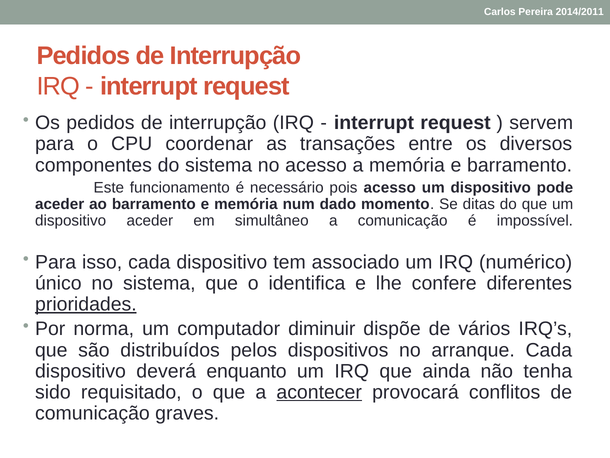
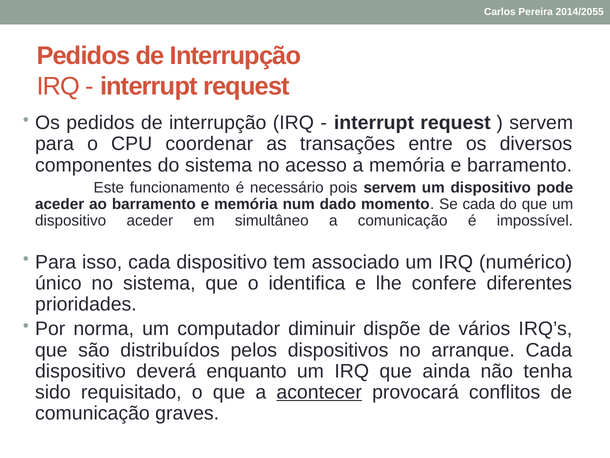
2014/2011: 2014/2011 -> 2014/2055 (580, 12)
pois acesso: acesso -> servem (390, 187)
Se ditas: ditas -> cada (479, 204)
prioridades underline: present -> none (86, 304)
